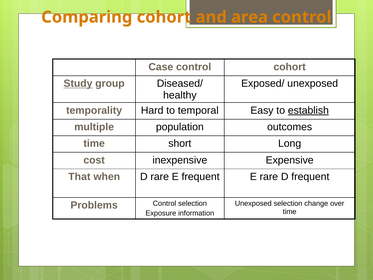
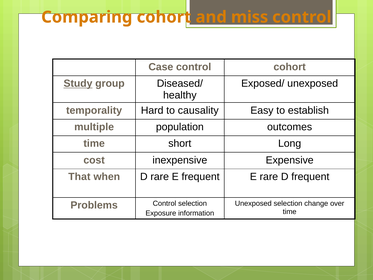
area: area -> miss (250, 17)
temporal: temporal -> causality (198, 110)
establish underline: present -> none (308, 110)
